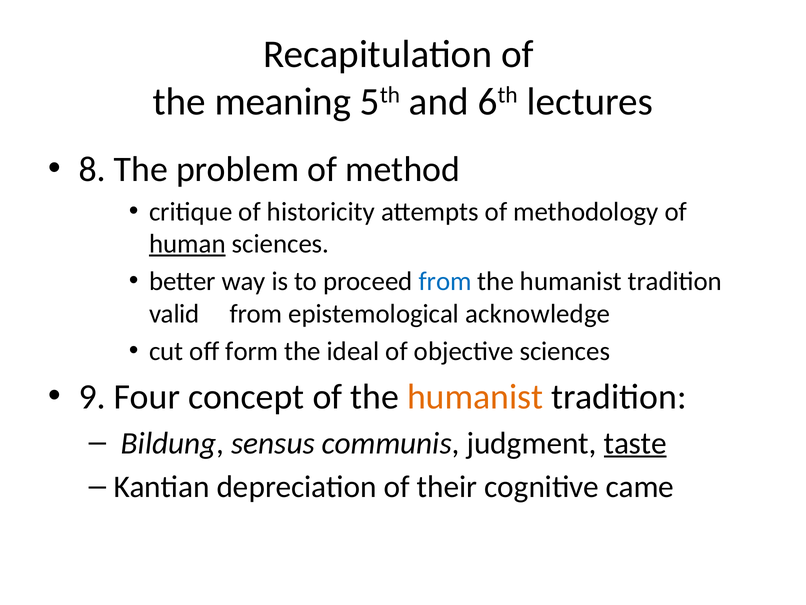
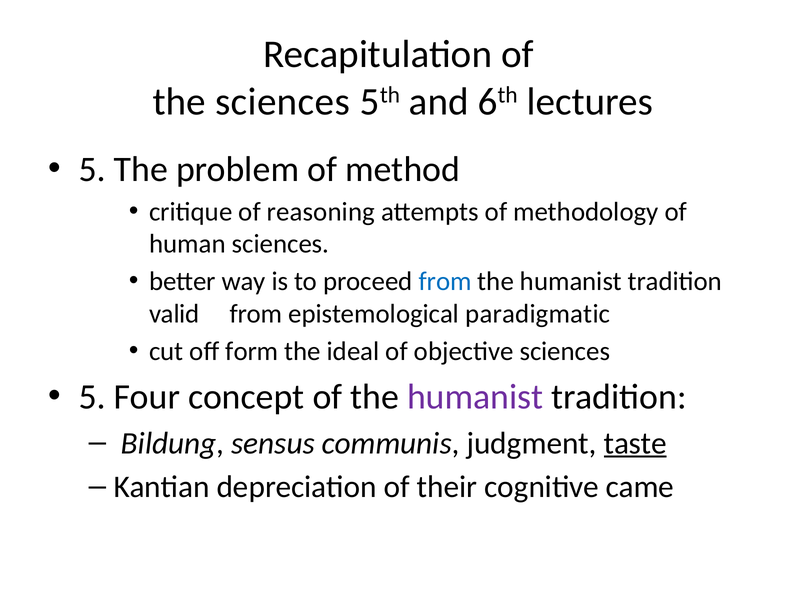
the meaning: meaning -> sciences (283, 101)
8: 8 -> 5 (92, 169)
historicity: historicity -> reasoning (321, 211)
human underline: present -> none (187, 244)
acknowledge: acknowledge -> paradigmatic (538, 314)
9: 9 -> 5 (92, 397)
humanist colour: orange -> purple (475, 397)
